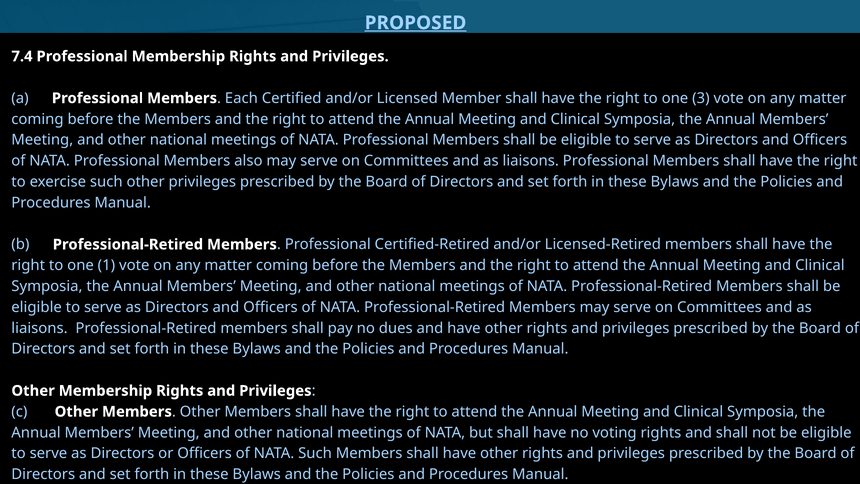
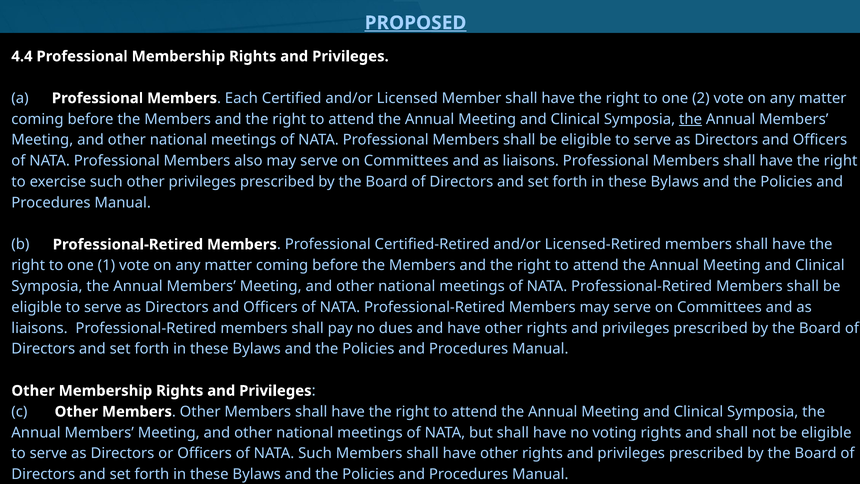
7.4: 7.4 -> 4.4 (22, 56)
3: 3 -> 2 (701, 98)
the underline: none -> present (691, 119)
